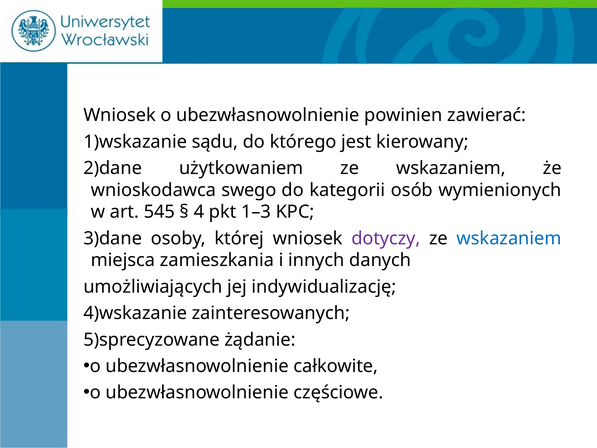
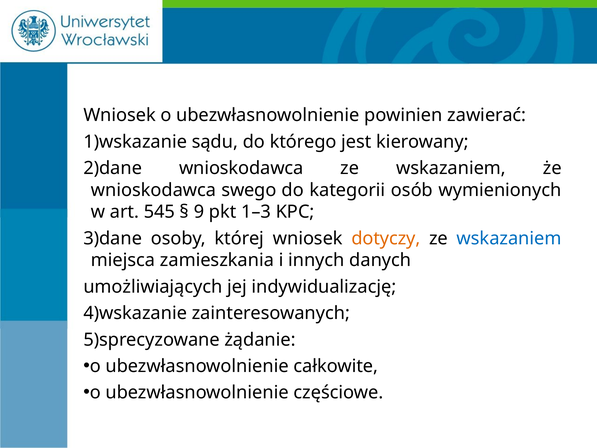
użytkowaniem: użytkowaniem -> wnioskodawca (241, 168)
4: 4 -> 9 (199, 212)
dotyczy colour: purple -> orange (386, 238)
